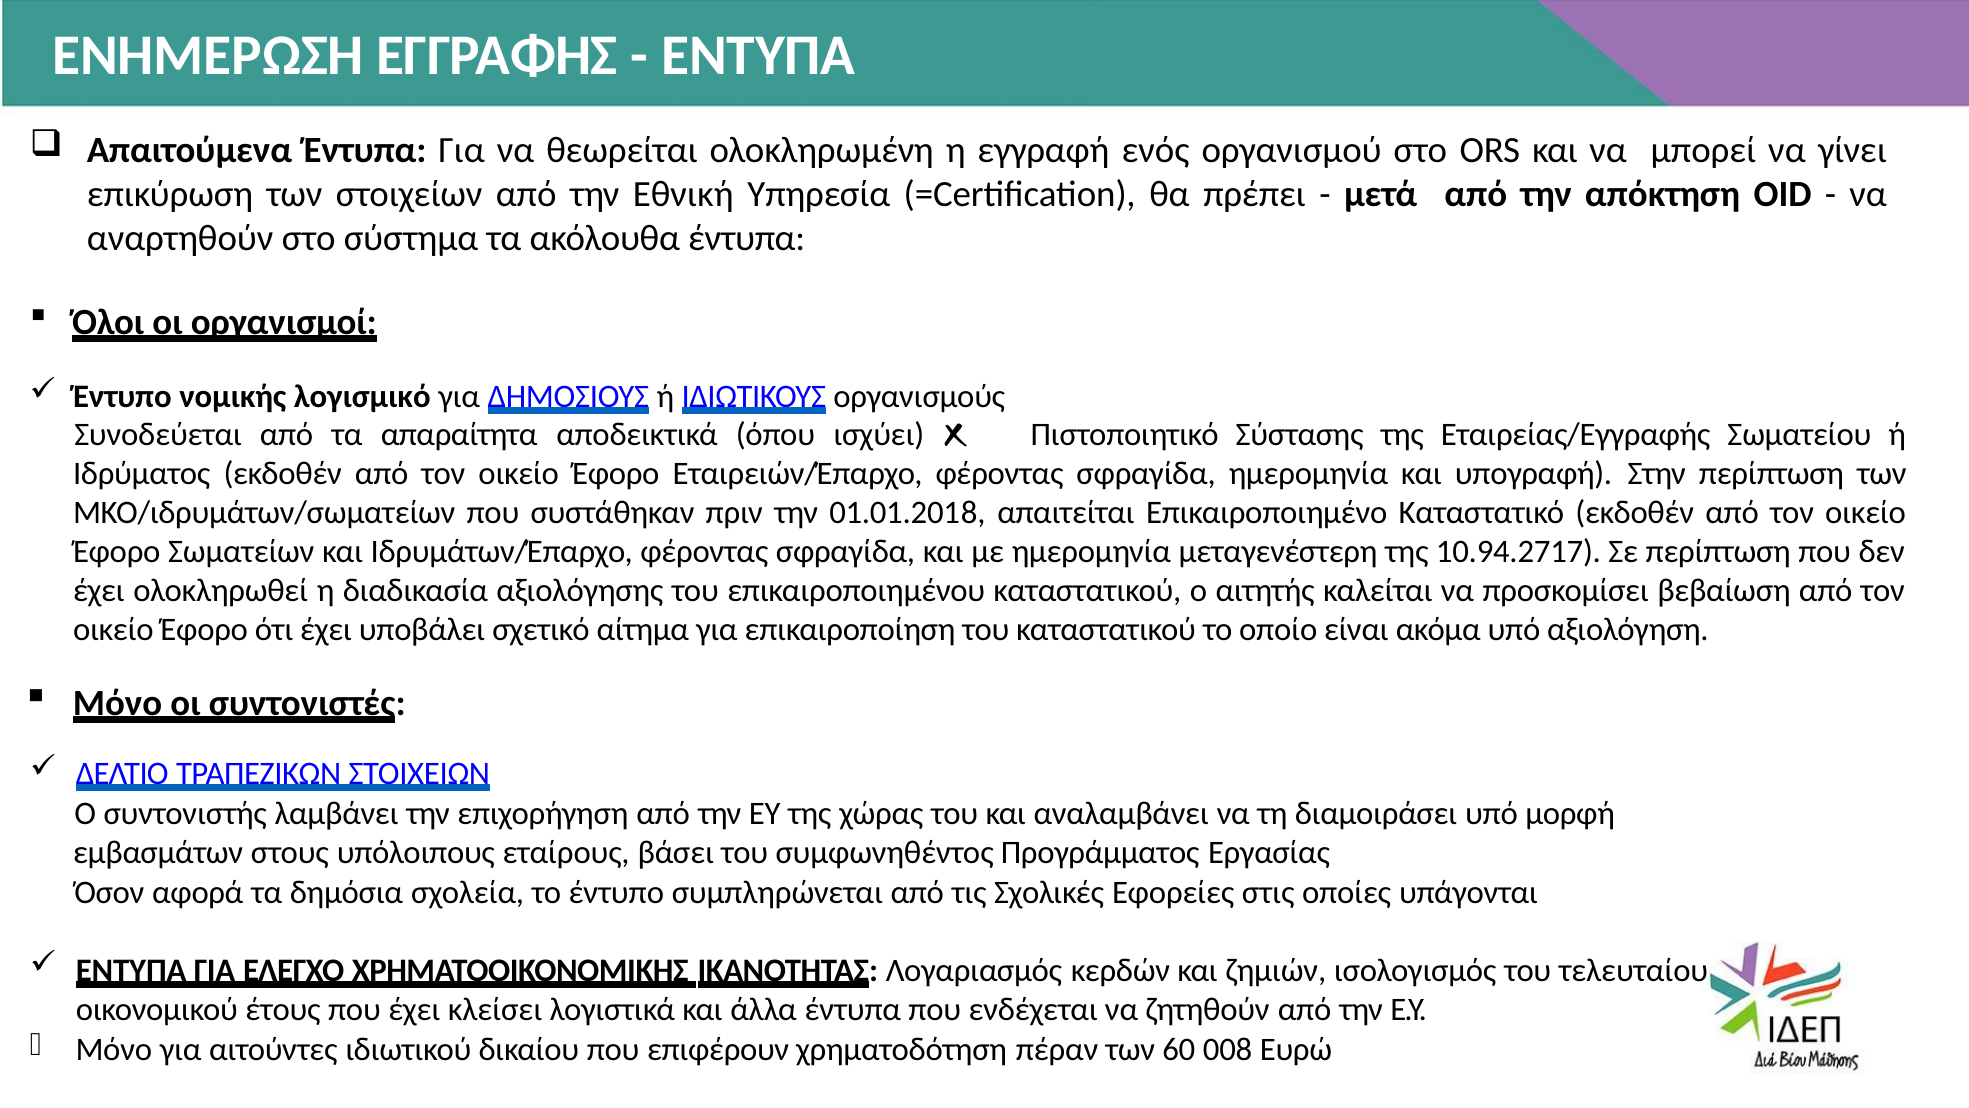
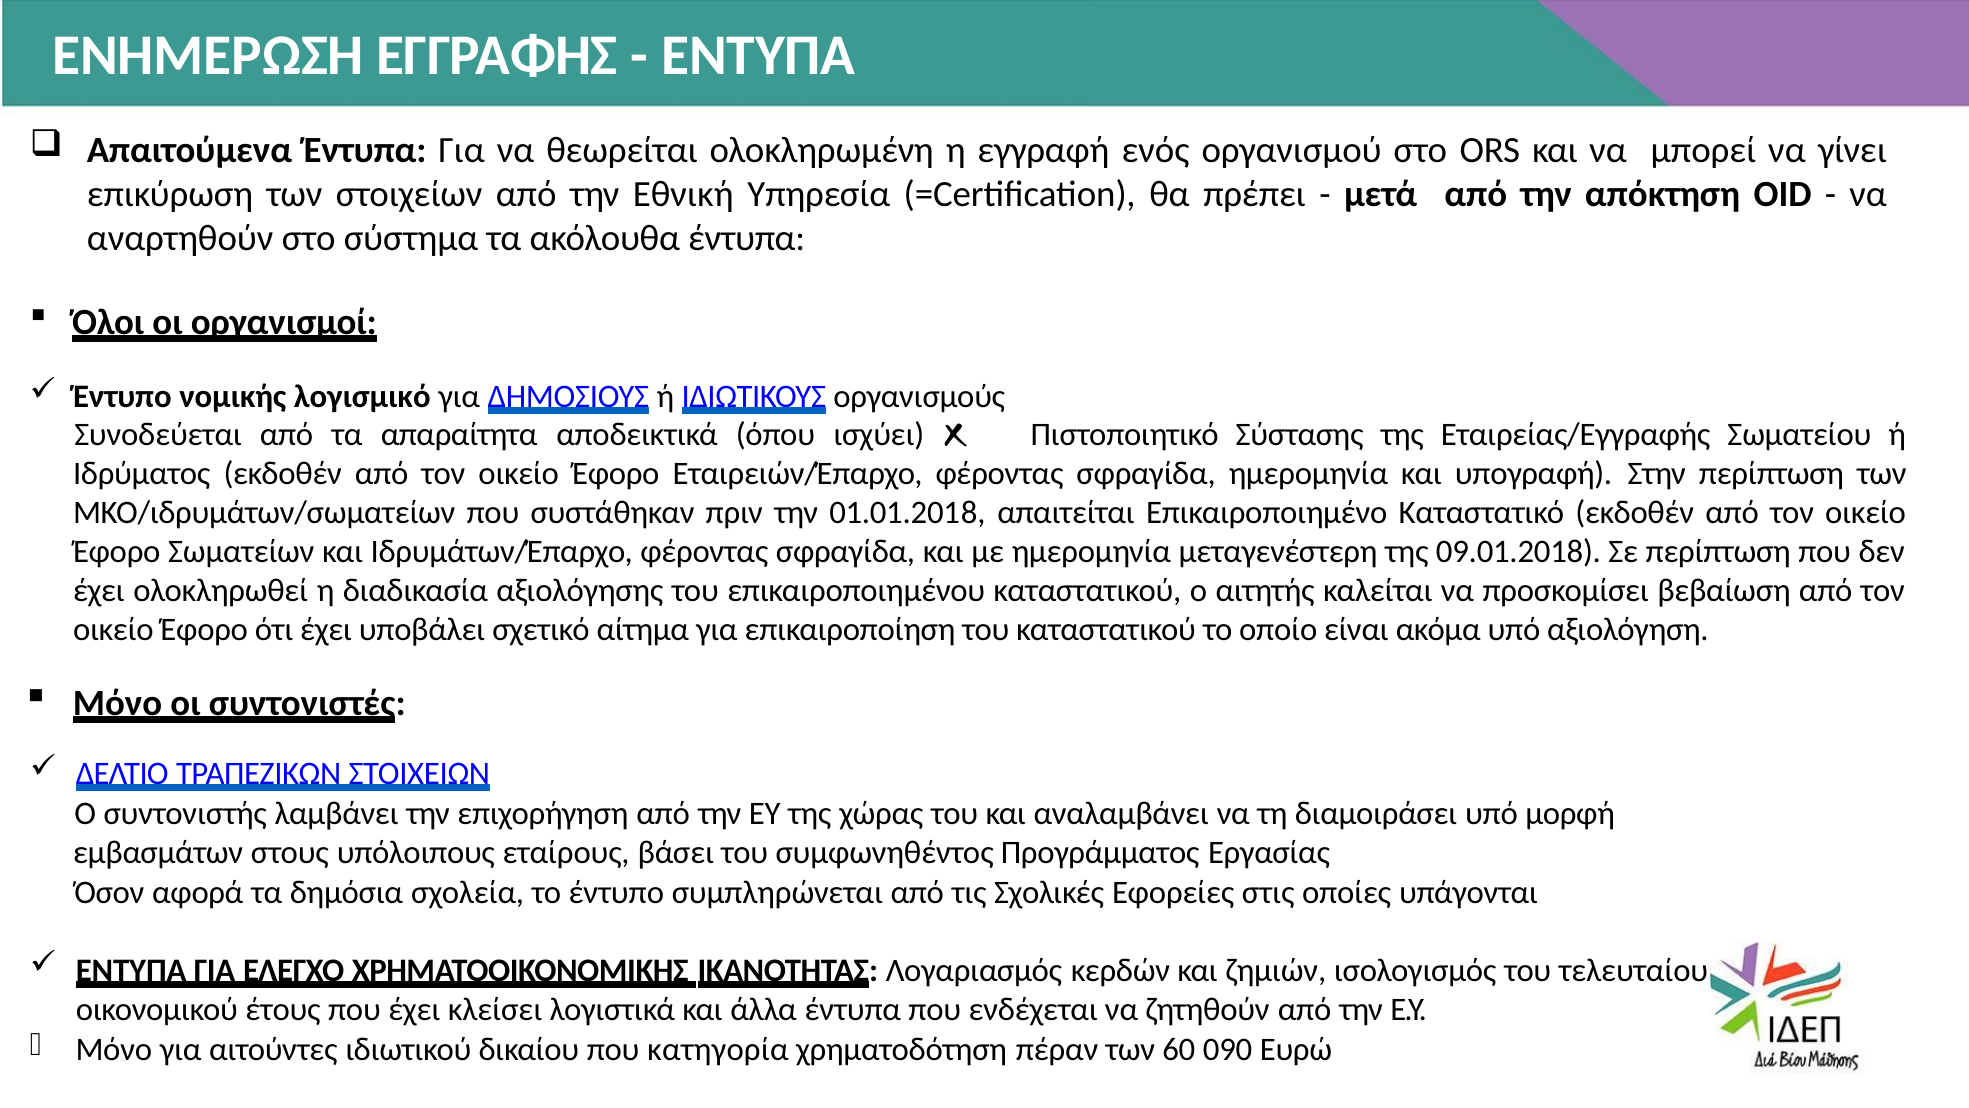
10.94.2717: 10.94.2717 -> 09.01.2018 (1518, 552)
επιφέρουν: επιφέρουν -> κατηγορία (718, 1049)
008: 008 -> 090 (1228, 1049)
